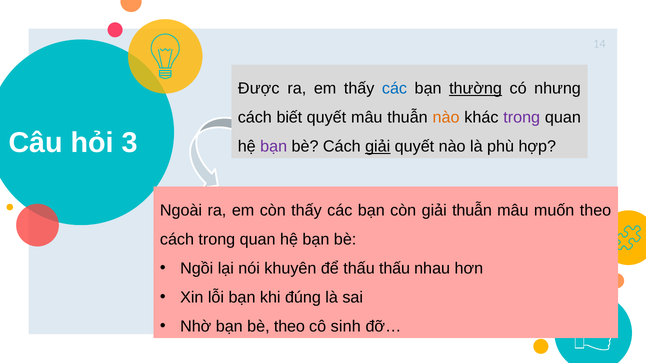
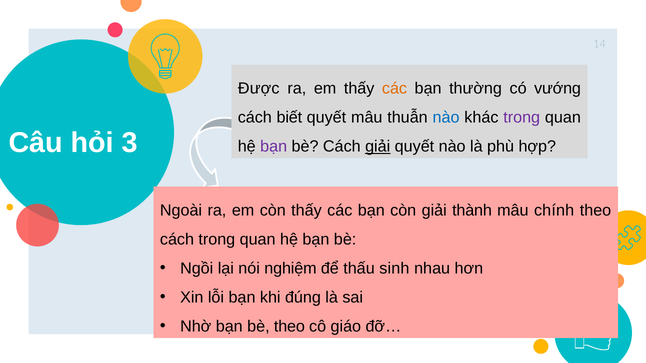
các colour: blue -> orange (394, 88)
thường underline: present -> none (476, 88)
nhưng: nhưng -> vướng (558, 88)
nào colour: orange -> blue (446, 118)
giải thuẫn: thuẫn -> thành (472, 210)
muốn: muốn -> chính (554, 210)
khuyên: khuyên -> nghiệm (290, 269)
thấu thấu: thấu -> sinh (394, 269)
sinh: sinh -> giáo (346, 327)
